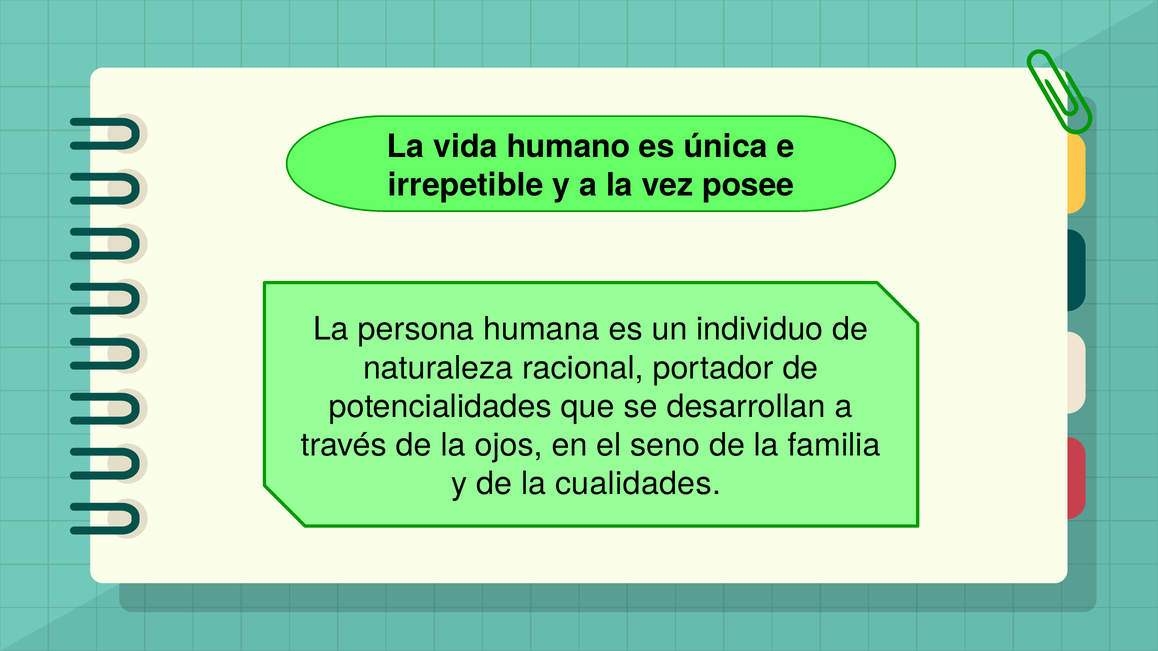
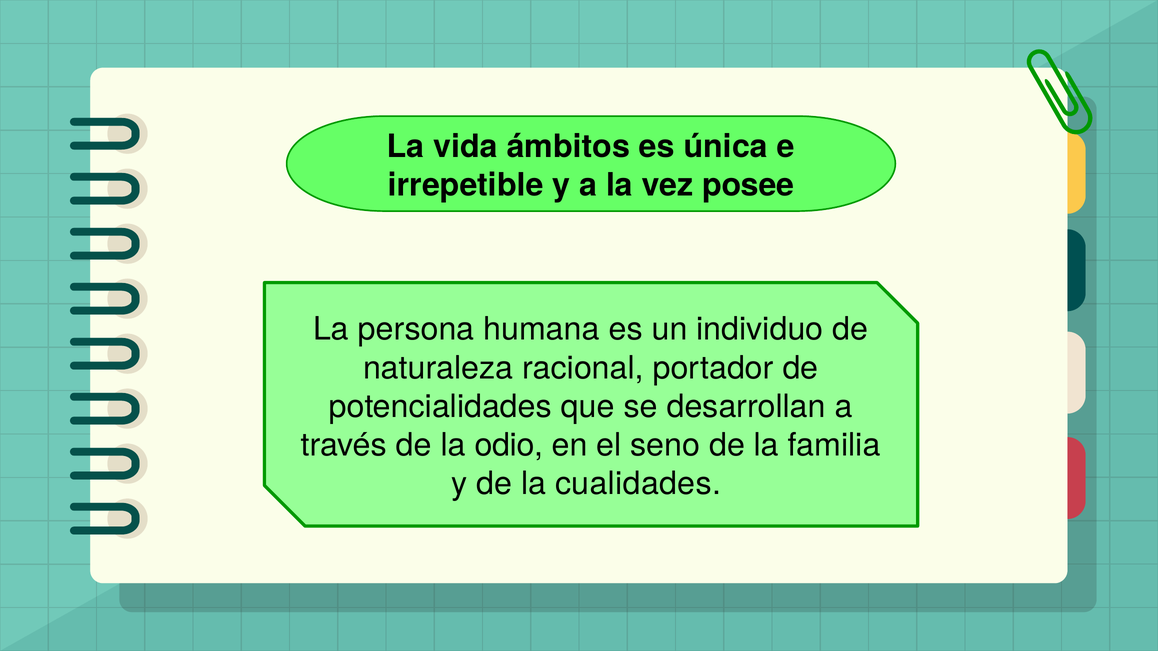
humano: humano -> ámbitos (568, 147)
ojos: ojos -> odio (509, 445)
